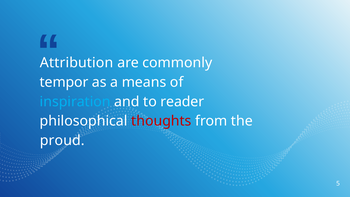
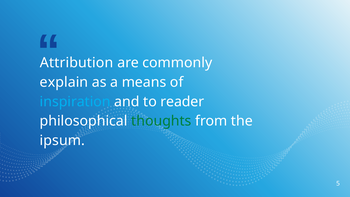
tempor: tempor -> explain (64, 82)
thoughts colour: red -> green (161, 121)
proud: proud -> ipsum (62, 140)
